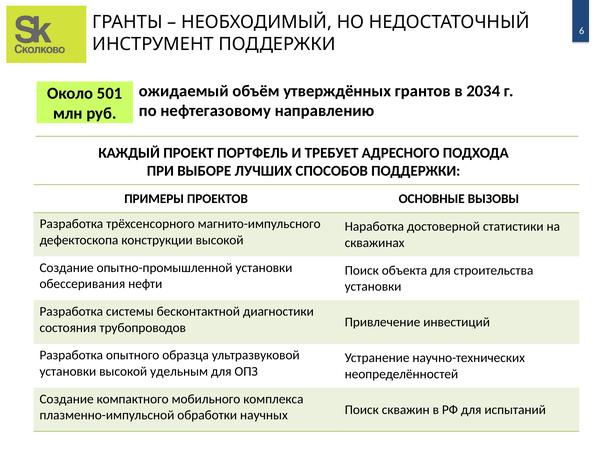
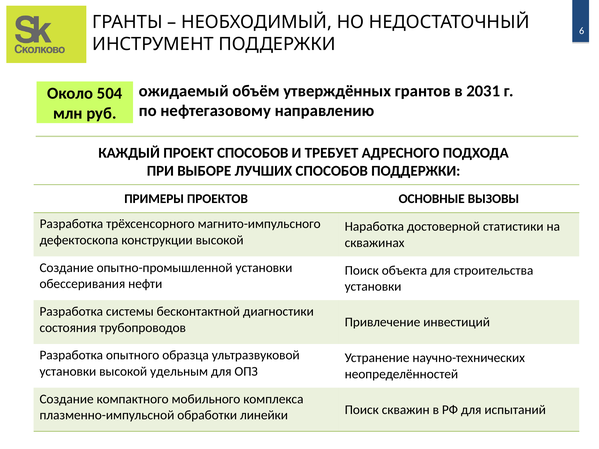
2034: 2034 -> 2031 (483, 91)
501: 501 -> 504 (110, 94)
ПРОЕКТ ПОРТФЕЛЬ: ПОРТФЕЛЬ -> СПОСОБОВ (253, 153)
научных: научных -> линейки (264, 415)
